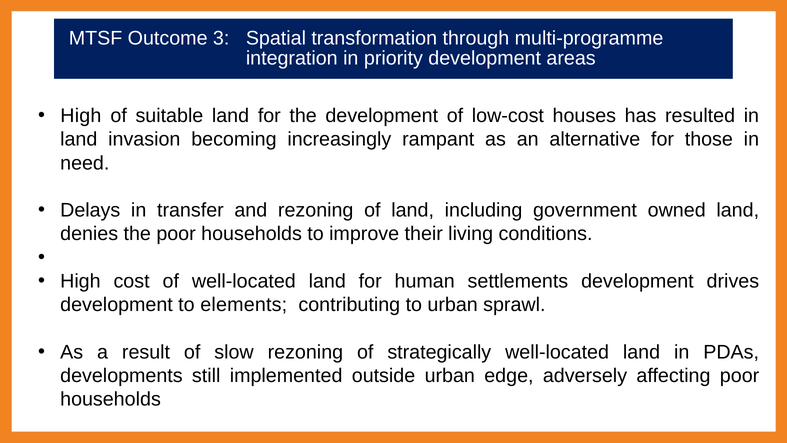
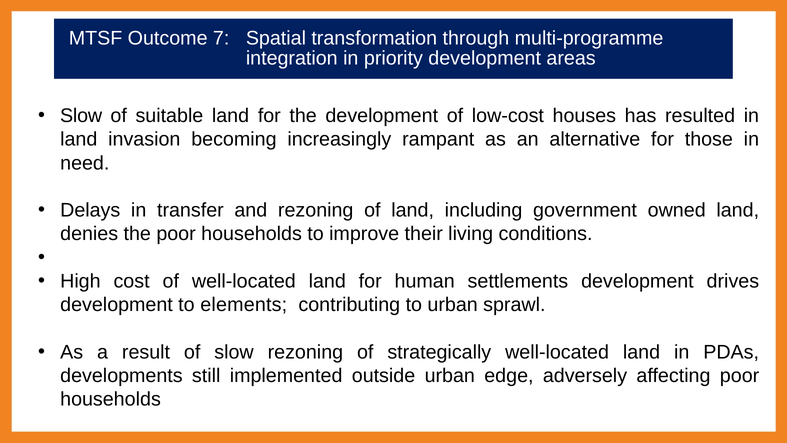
3: 3 -> 7 (221, 38)
High: High -> Slow (81, 116)
